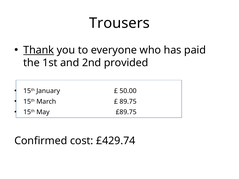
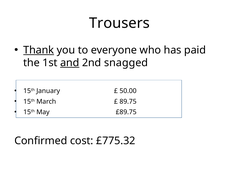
and underline: none -> present (70, 63)
provided: provided -> snagged (126, 63)
£429.74: £429.74 -> £775.32 (116, 141)
